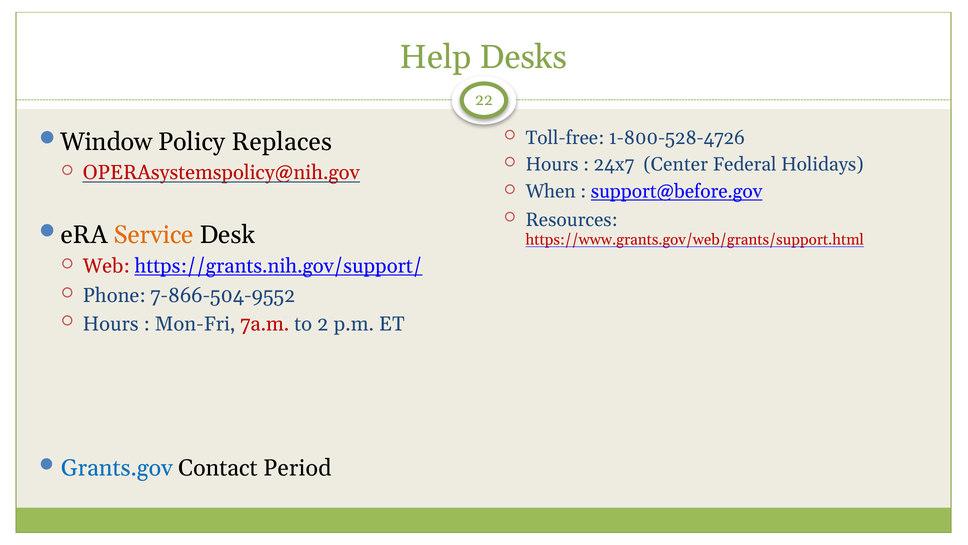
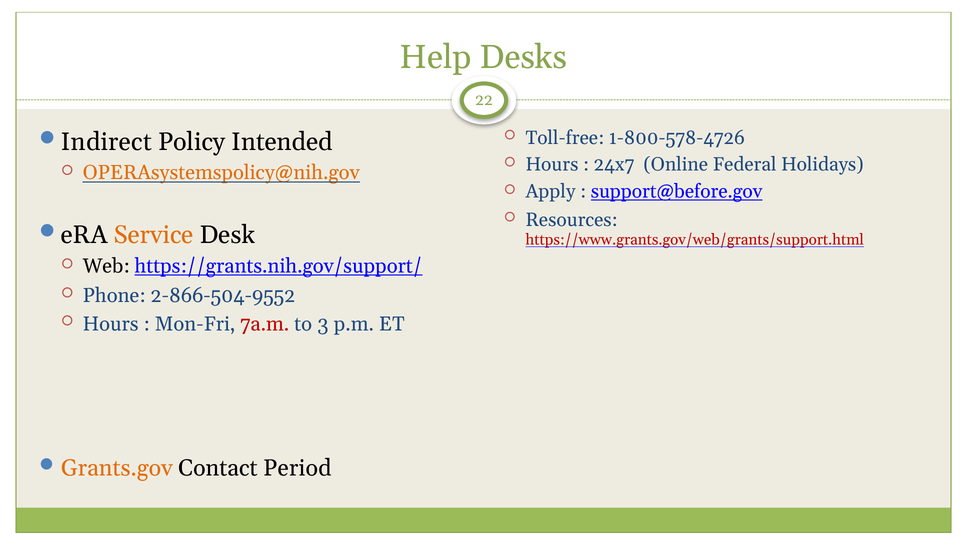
Window: Window -> Indirect (106, 142)
Replaces: Replaces -> Intended (282, 142)
1-800-528-4726: 1-800-528-4726 -> 1-800-578-4726 (677, 138)
Center: Center -> Online (676, 165)
OPERAsystemspolicy@nih.gov colour: red -> orange (221, 173)
When: When -> Apply (550, 191)
Web colour: red -> black (106, 266)
7-866-504-9552: 7-866-504-9552 -> 2-866-504-9552 (223, 296)
2: 2 -> 3 (323, 324)
Grants.gov colour: blue -> orange (117, 468)
